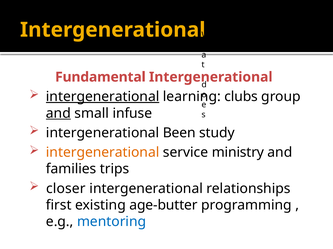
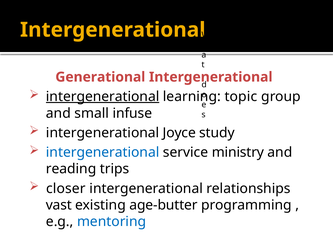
Fundamental: Fundamental -> Generational (100, 77)
clubs: clubs -> topic (241, 97)
and underline: present -> none (58, 114)
Been: Been -> Joyce (179, 133)
intergenerational colour: orange -> blue (103, 153)
families: families -> reading (71, 169)
first: first -> vast (59, 206)
